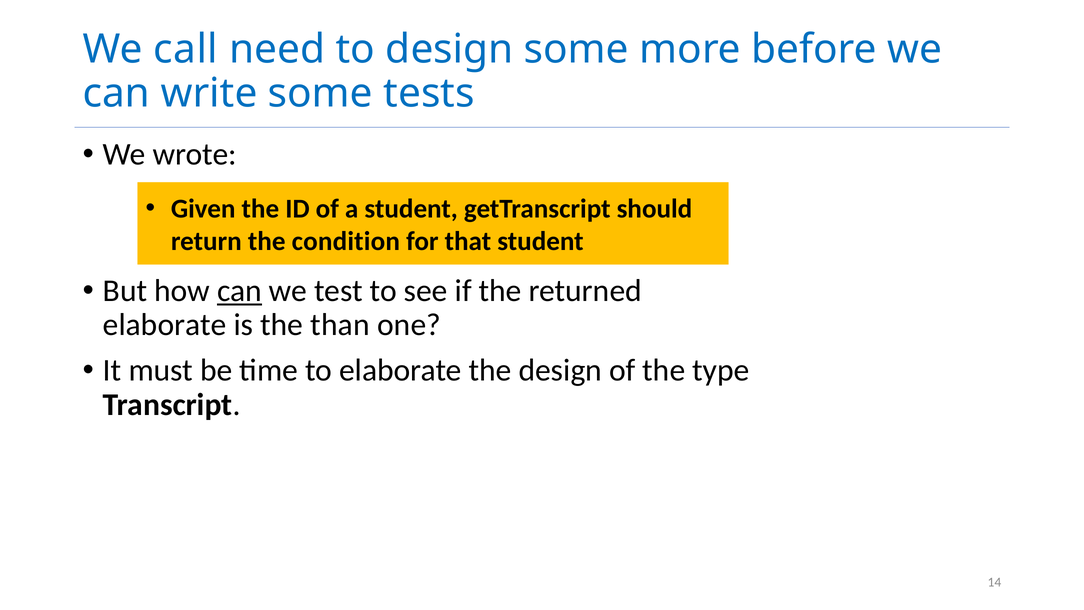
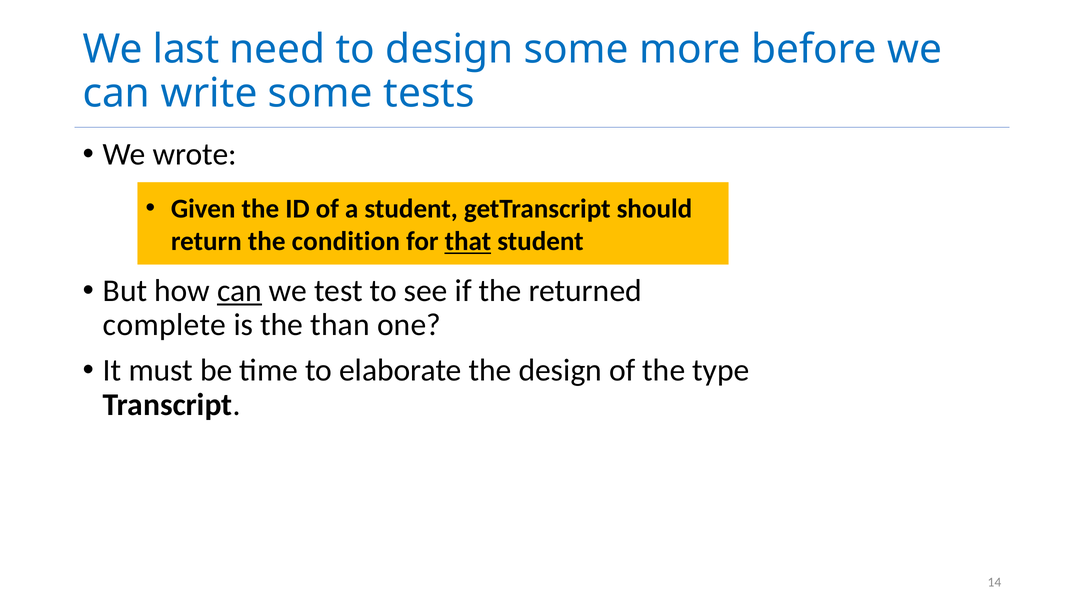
call: call -> last (186, 49)
that underline: none -> present (468, 241)
elaborate: elaborate -> complete (165, 325)
